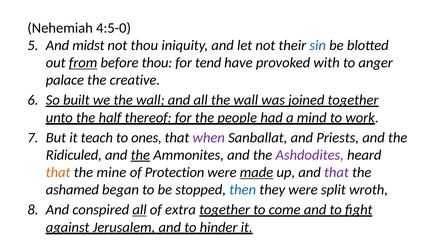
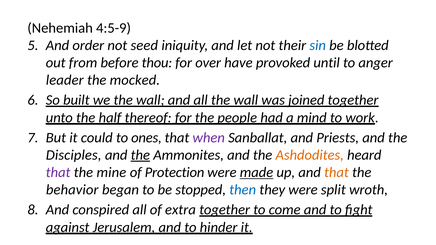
4:5-0: 4:5-0 -> 4:5-9 (114, 28)
midst: midst -> order (88, 45)
not thou: thou -> seed (144, 45)
from underline: present -> none (83, 63)
tend: tend -> over (208, 63)
with: with -> until (327, 63)
palace: palace -> leader (65, 80)
creative: creative -> mocked (135, 80)
teach: teach -> could (97, 138)
Ridiculed: Ridiculed -> Disciples (74, 155)
Ashdodites colour: purple -> orange (310, 155)
that colour: orange -> purple (58, 173)
that colour: purple -> orange (336, 173)
ashamed: ashamed -> behavior (72, 190)
all underline: present -> none (140, 210)
